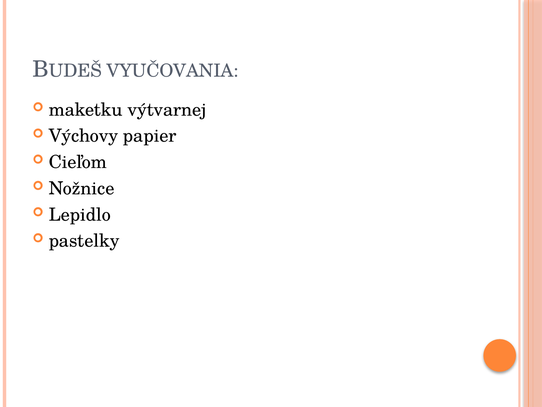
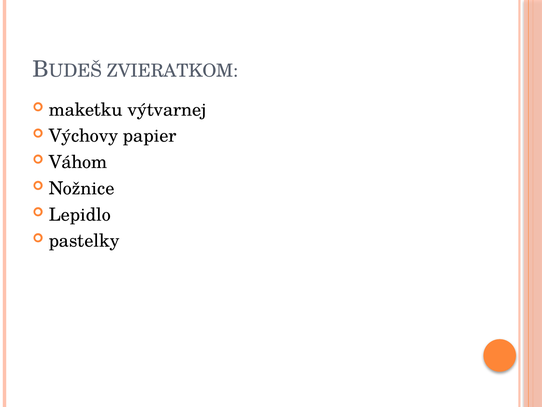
VYUČOVANIA: VYUČOVANIA -> ZVIERATKOM (173, 71)
Cieľom: Cieľom -> Váhom (78, 162)
